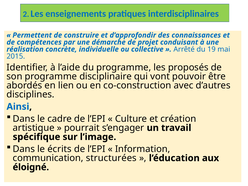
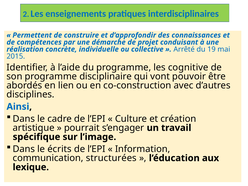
proposés: proposés -> cognitive (188, 67)
éloigné: éloigné -> lexique (31, 167)
